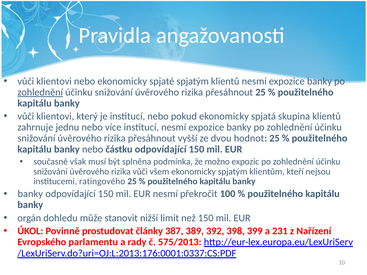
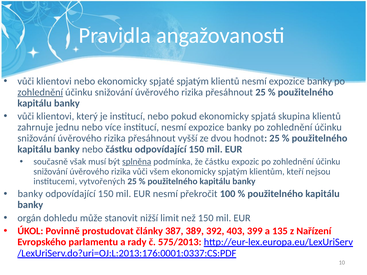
splněna underline: none -> present (137, 162)
že možno: možno -> částku (217, 162)
ratingového: ratingového -> vytvořených (102, 182)
398: 398 -> 403 (236, 231)
231: 231 -> 135 (280, 231)
